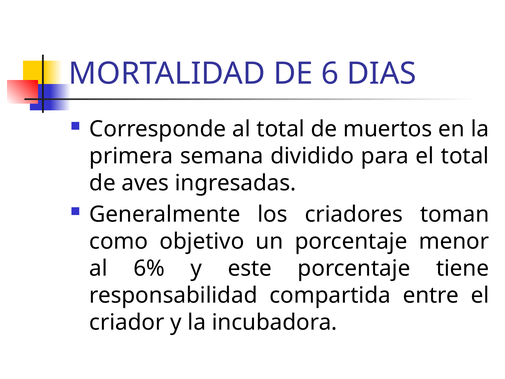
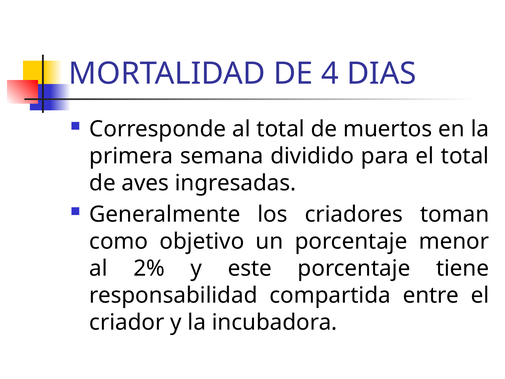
6: 6 -> 4 (330, 74)
6%: 6% -> 2% (149, 268)
